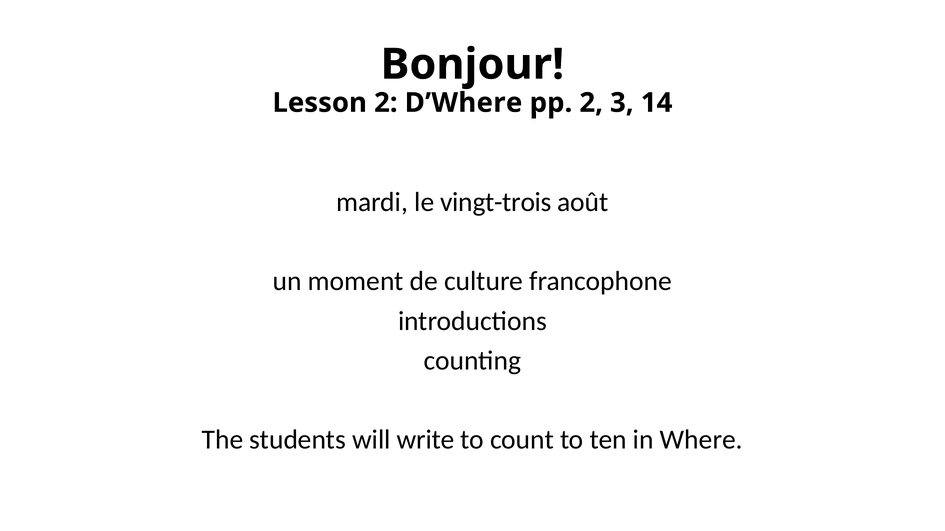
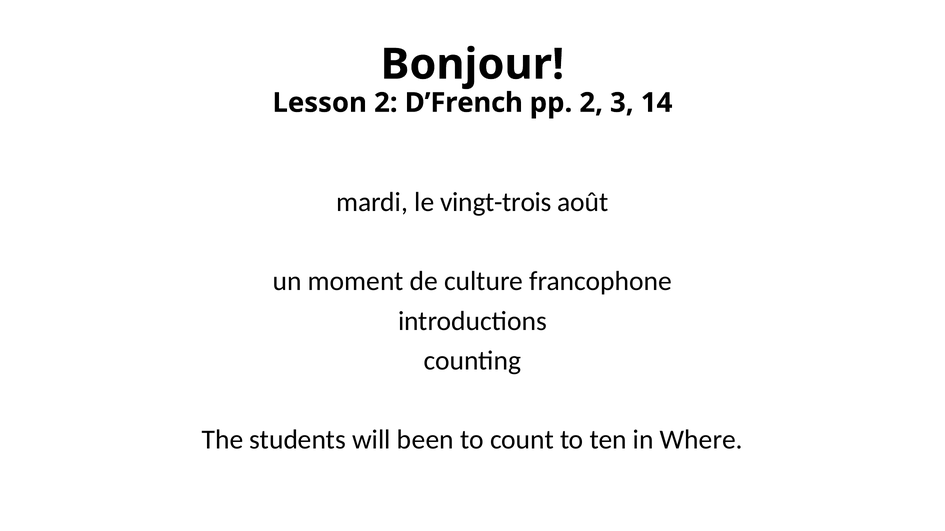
D’Where: D’Where -> D’French (464, 103)
write: write -> been (425, 440)
